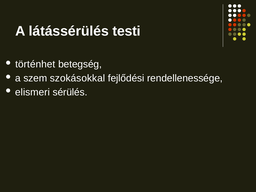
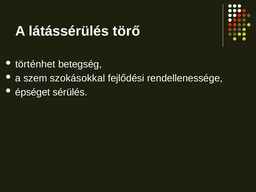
testi: testi -> törő (126, 31)
elismeri: elismeri -> épséget (33, 92)
